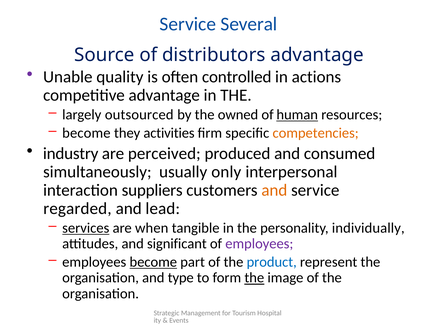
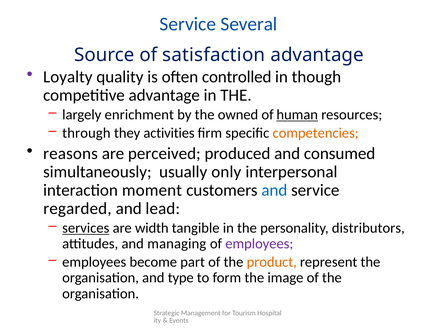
distributors: distributors -> satisfaction (214, 55)
Unable: Unable -> Loyalty (68, 77)
actions: actions -> though (316, 77)
outsourced: outsourced -> enrichment (139, 115)
become: become -> through (86, 133)
industry: industry -> reasons (70, 153)
suppliers: suppliers -> moment (152, 190)
and colour: orange -> blue (274, 190)
when: when -> width (152, 228)
individually: individually -> distributors (368, 228)
significant: significant -> managing (177, 244)
become underline: present -> none (153, 262)
product colour: blue -> orange (272, 262)
the underline: present -> none (254, 278)
